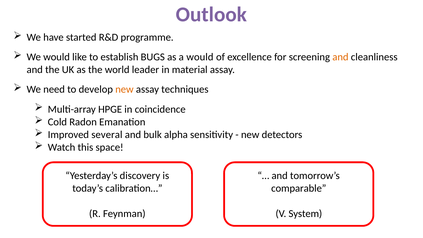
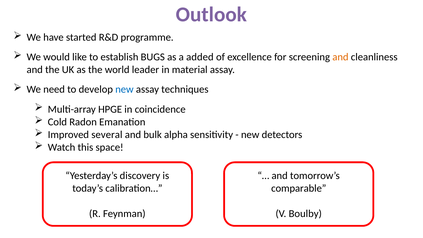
a would: would -> added (200, 57)
new colour: orange -> blue (124, 89)
System: System -> Boulby (305, 214)
